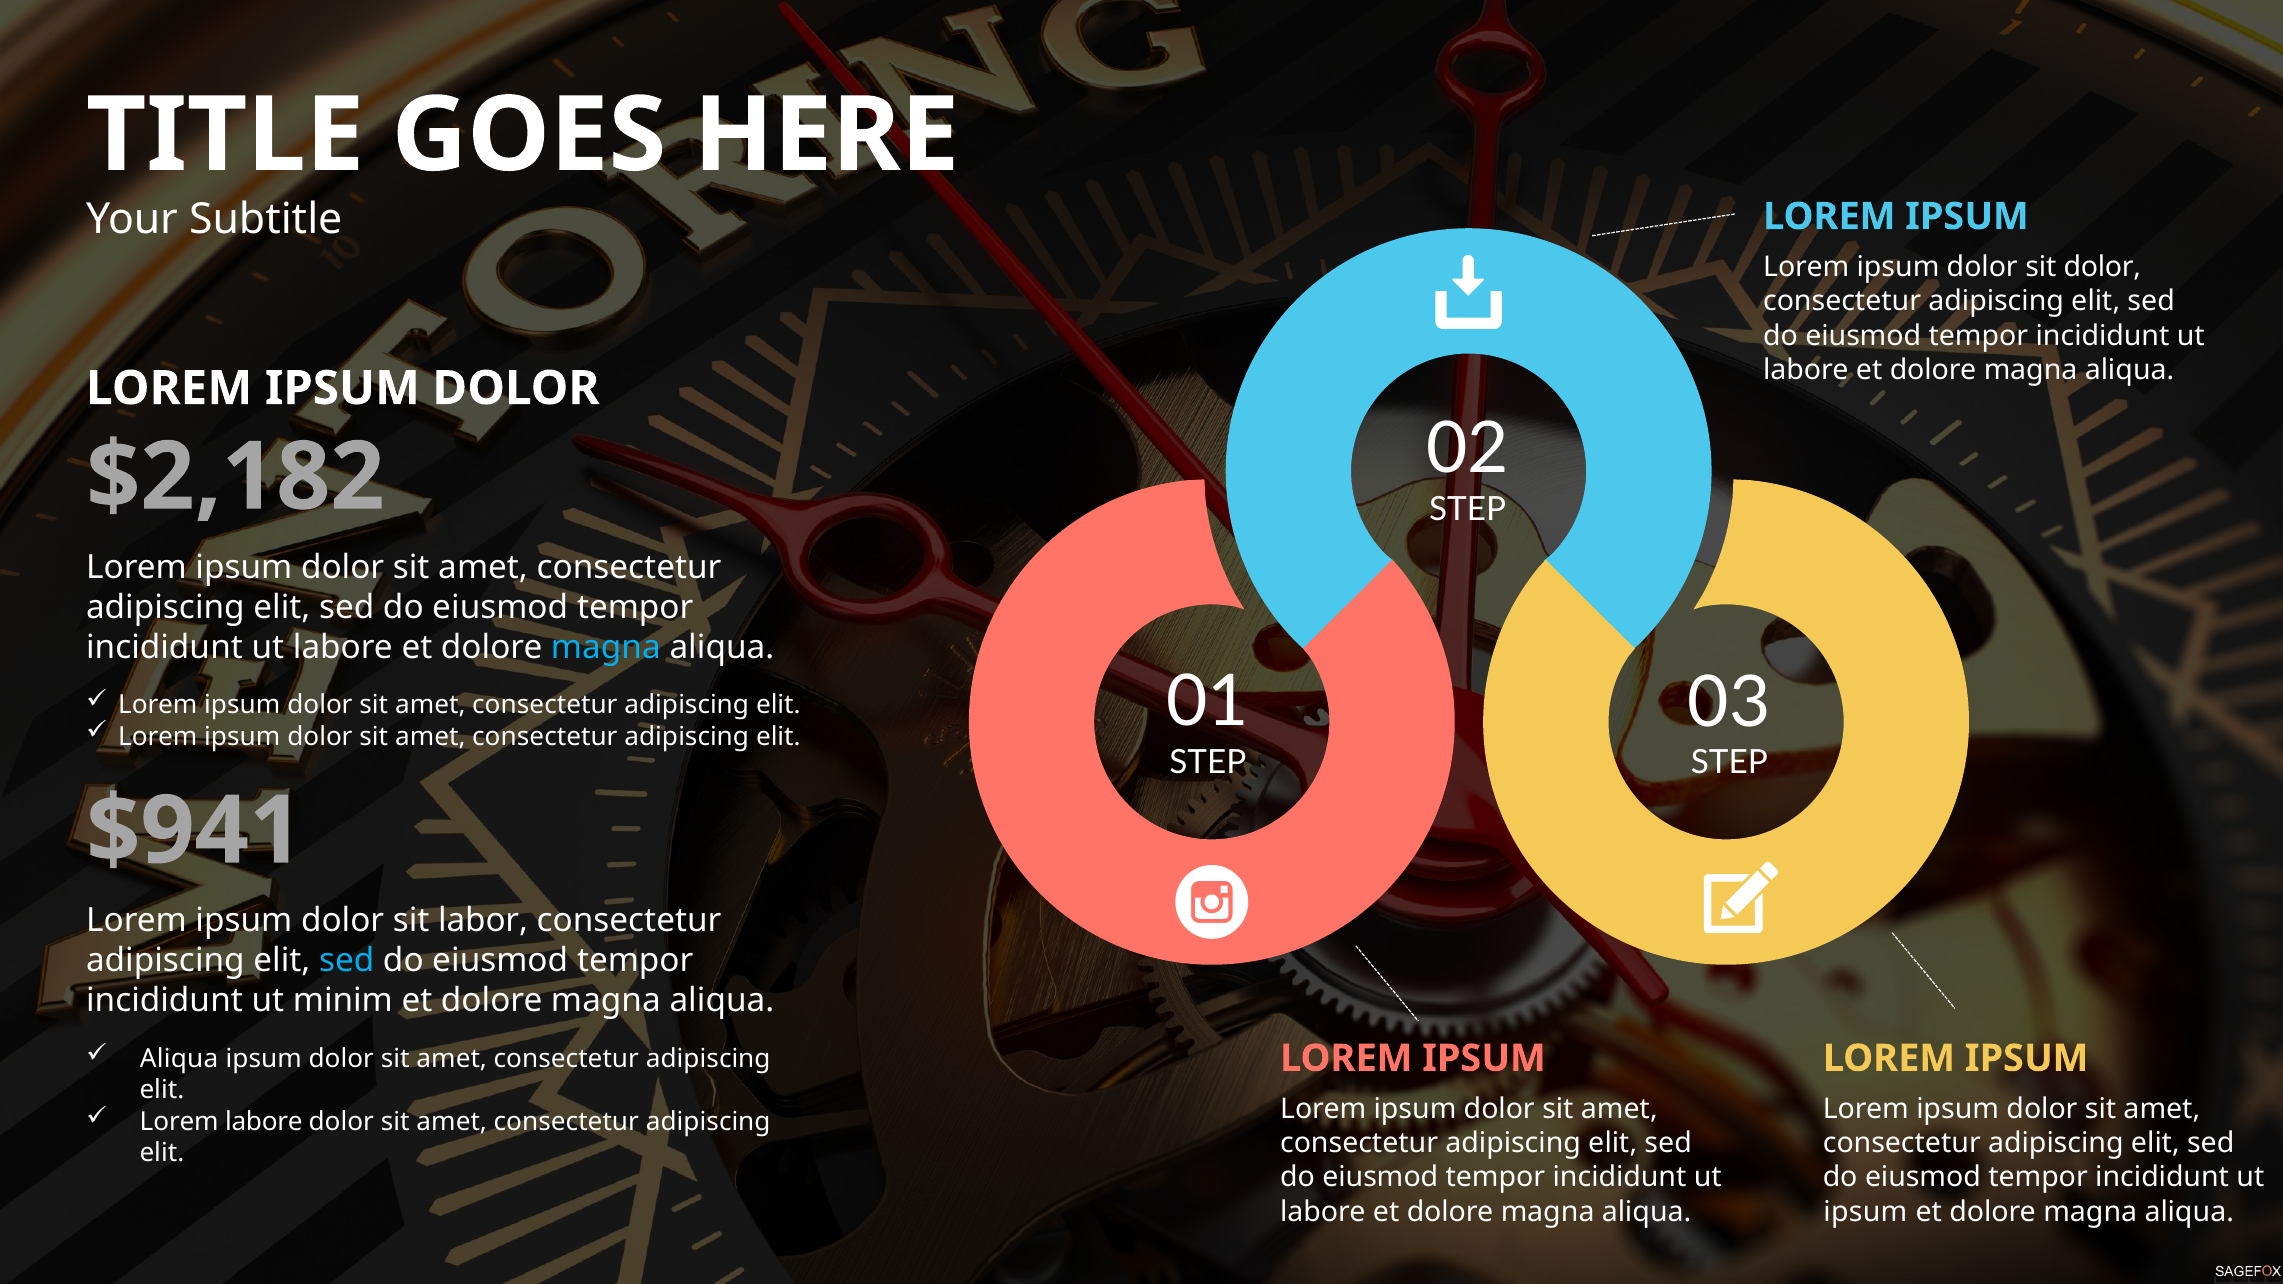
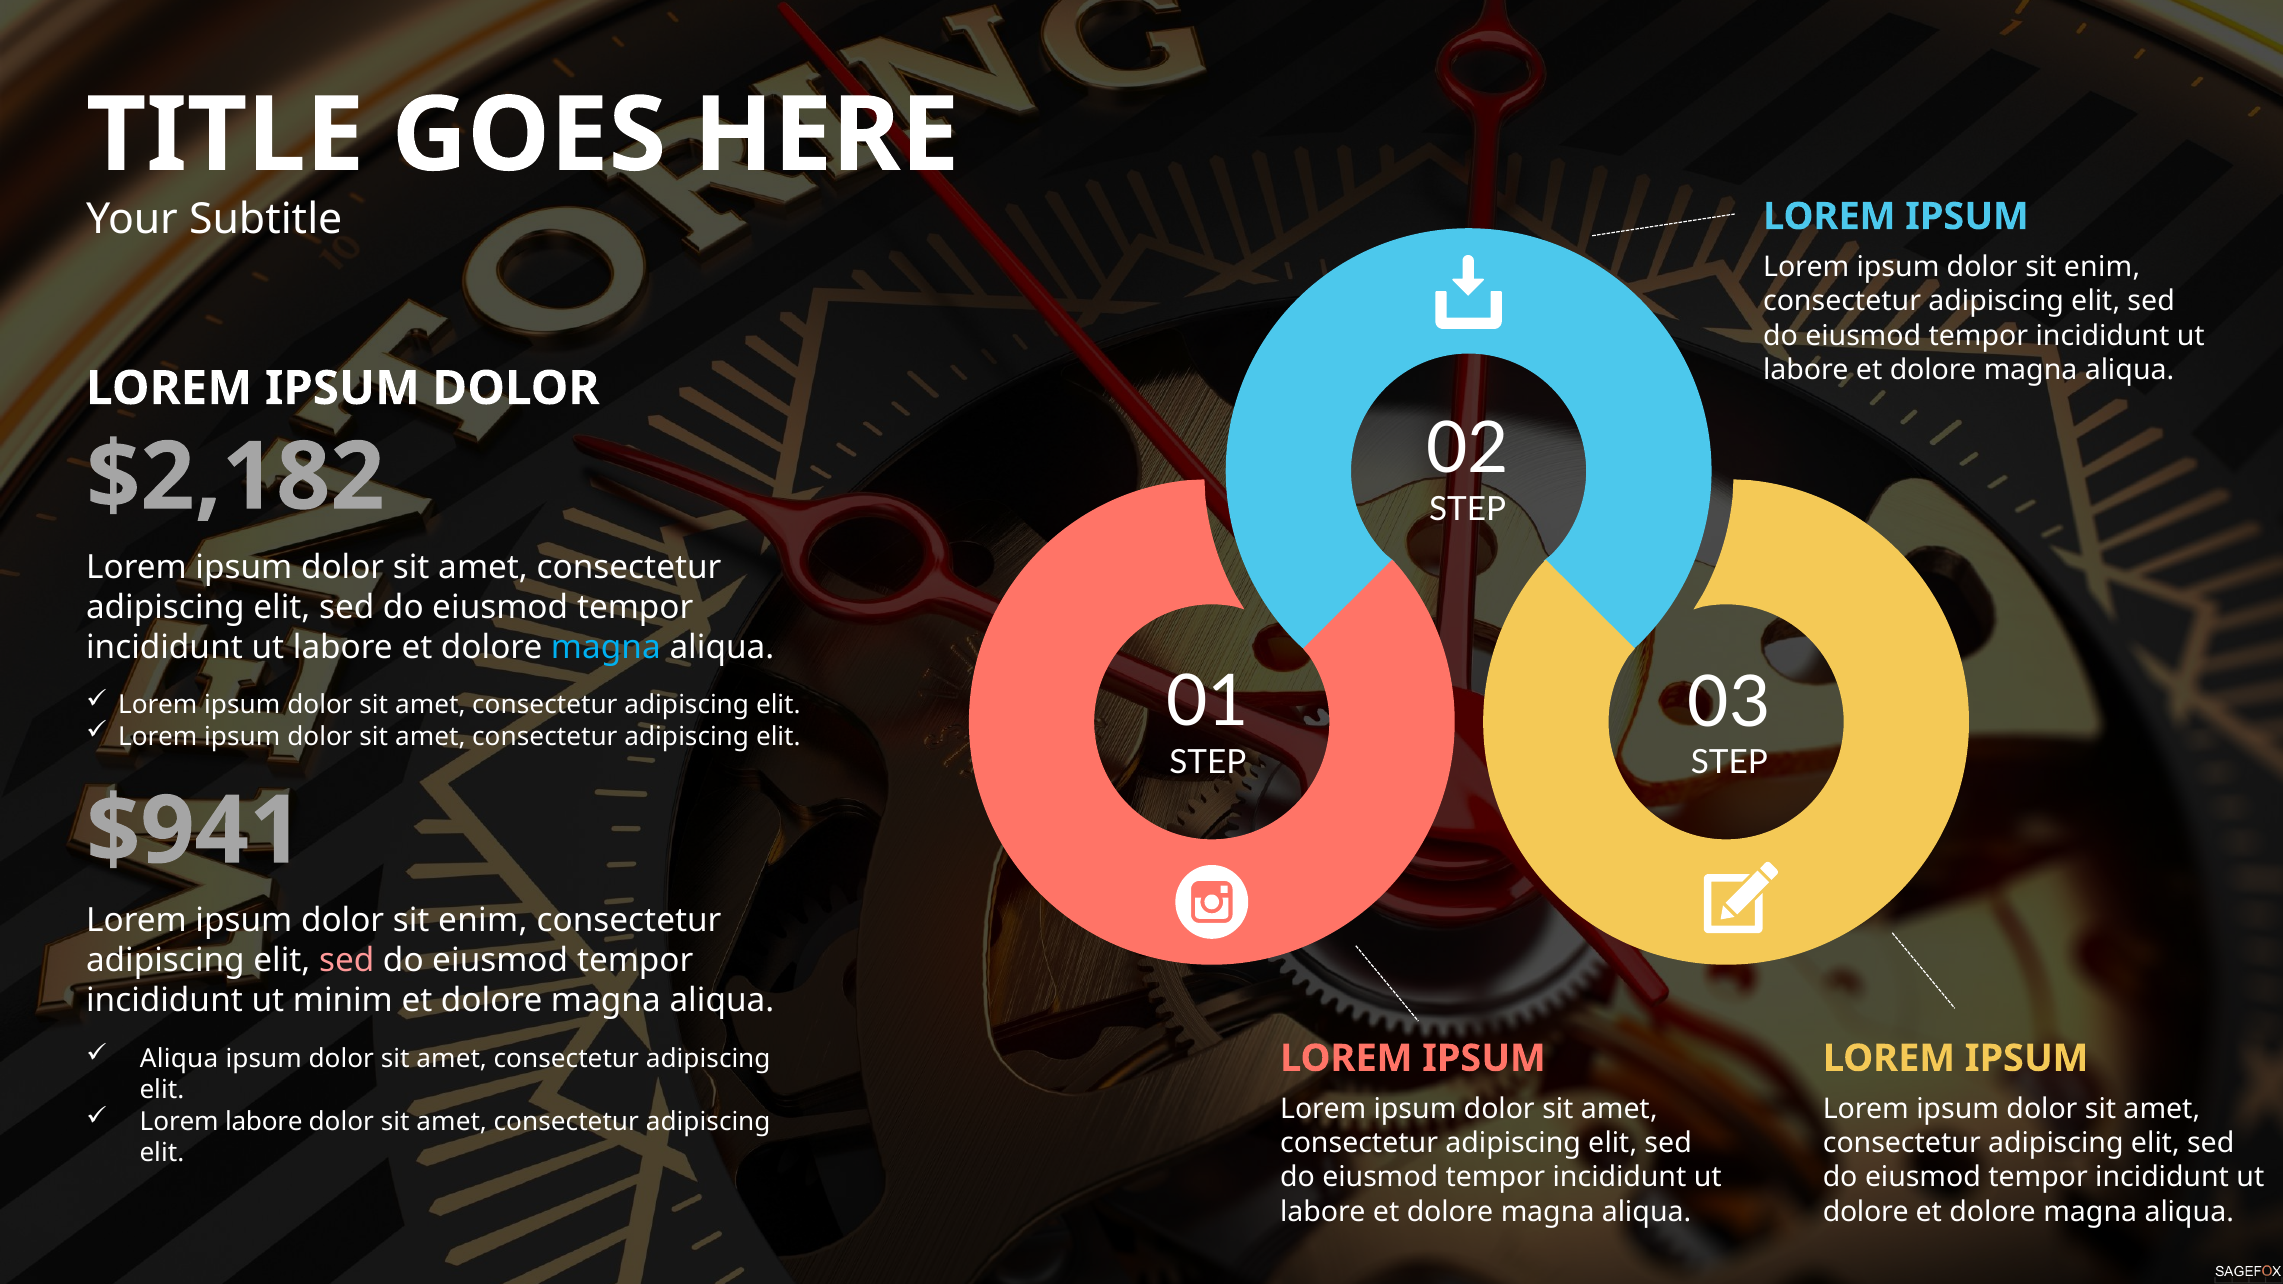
dolor: dolor -> enim (2102, 267)
labor: labor -> enim (483, 921)
sed colour: light blue -> pink (347, 961)
ipsum: ipsum -> dolore (1866, 1212)
